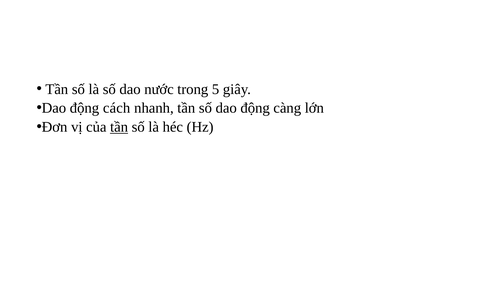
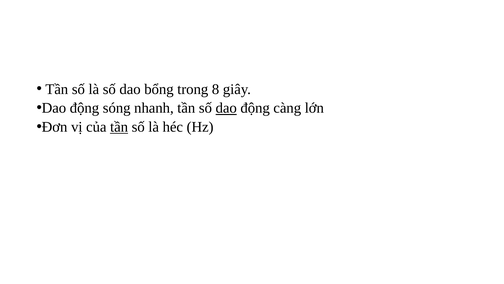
nước: nước -> bổng (159, 89)
5: 5 -> 8 (216, 89)
cách: cách -> sóng (117, 108)
dao underline: none -> present (226, 108)
